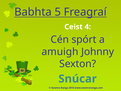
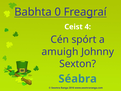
5: 5 -> 0 (58, 12)
Snúcar: Snúcar -> Séabra (78, 79)
